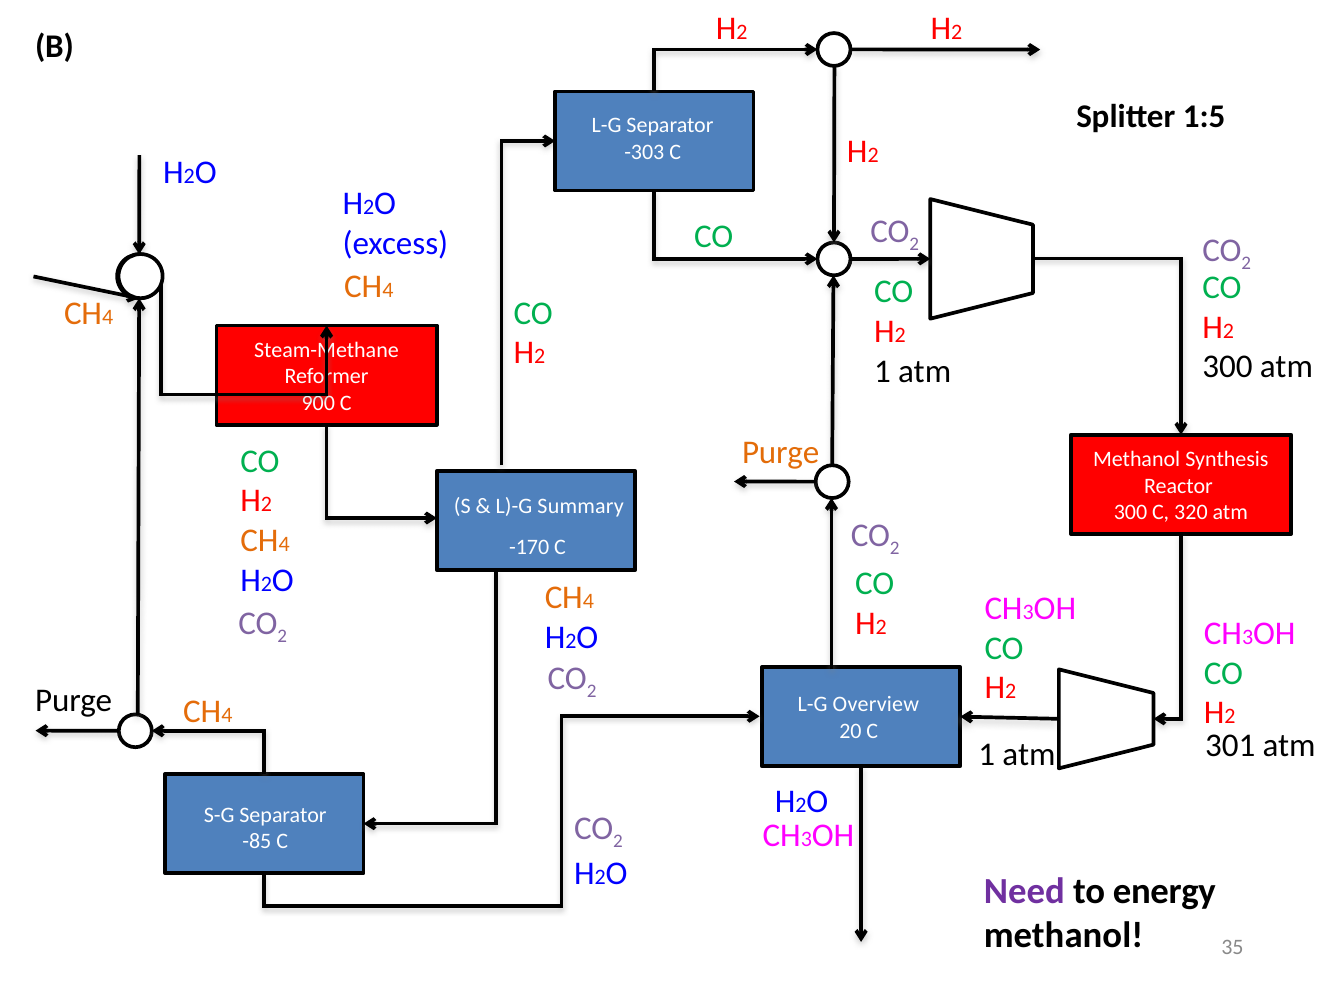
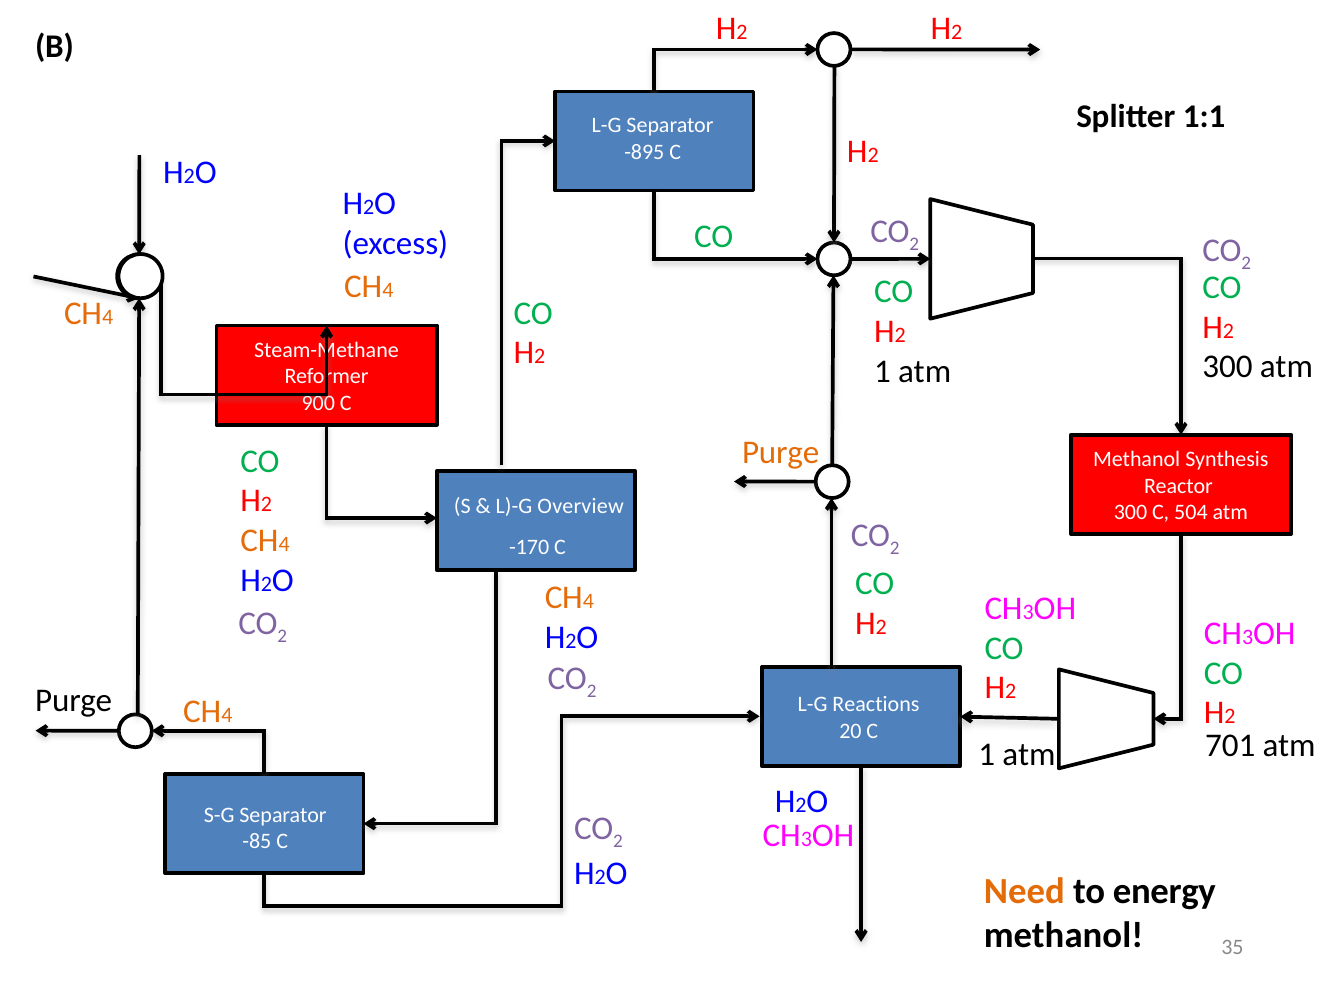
1:5: 1:5 -> 1:1 (1204, 116)
-303: -303 -> -895 (644, 152)
Summary: Summary -> Overview (581, 506)
320: 320 -> 504 (1191, 512)
Overview: Overview -> Reactions (876, 705)
301: 301 -> 701 (1230, 745)
Need colour: purple -> orange (1024, 892)
